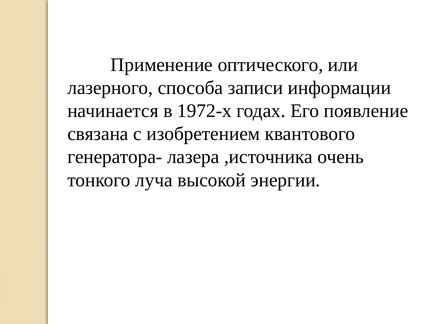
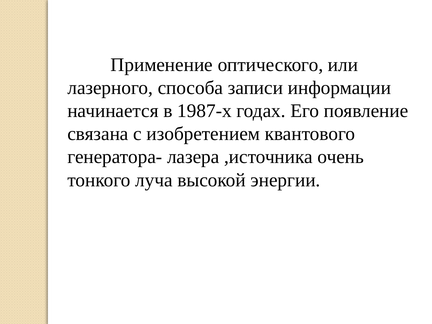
1972-х: 1972-х -> 1987-х (205, 111)
